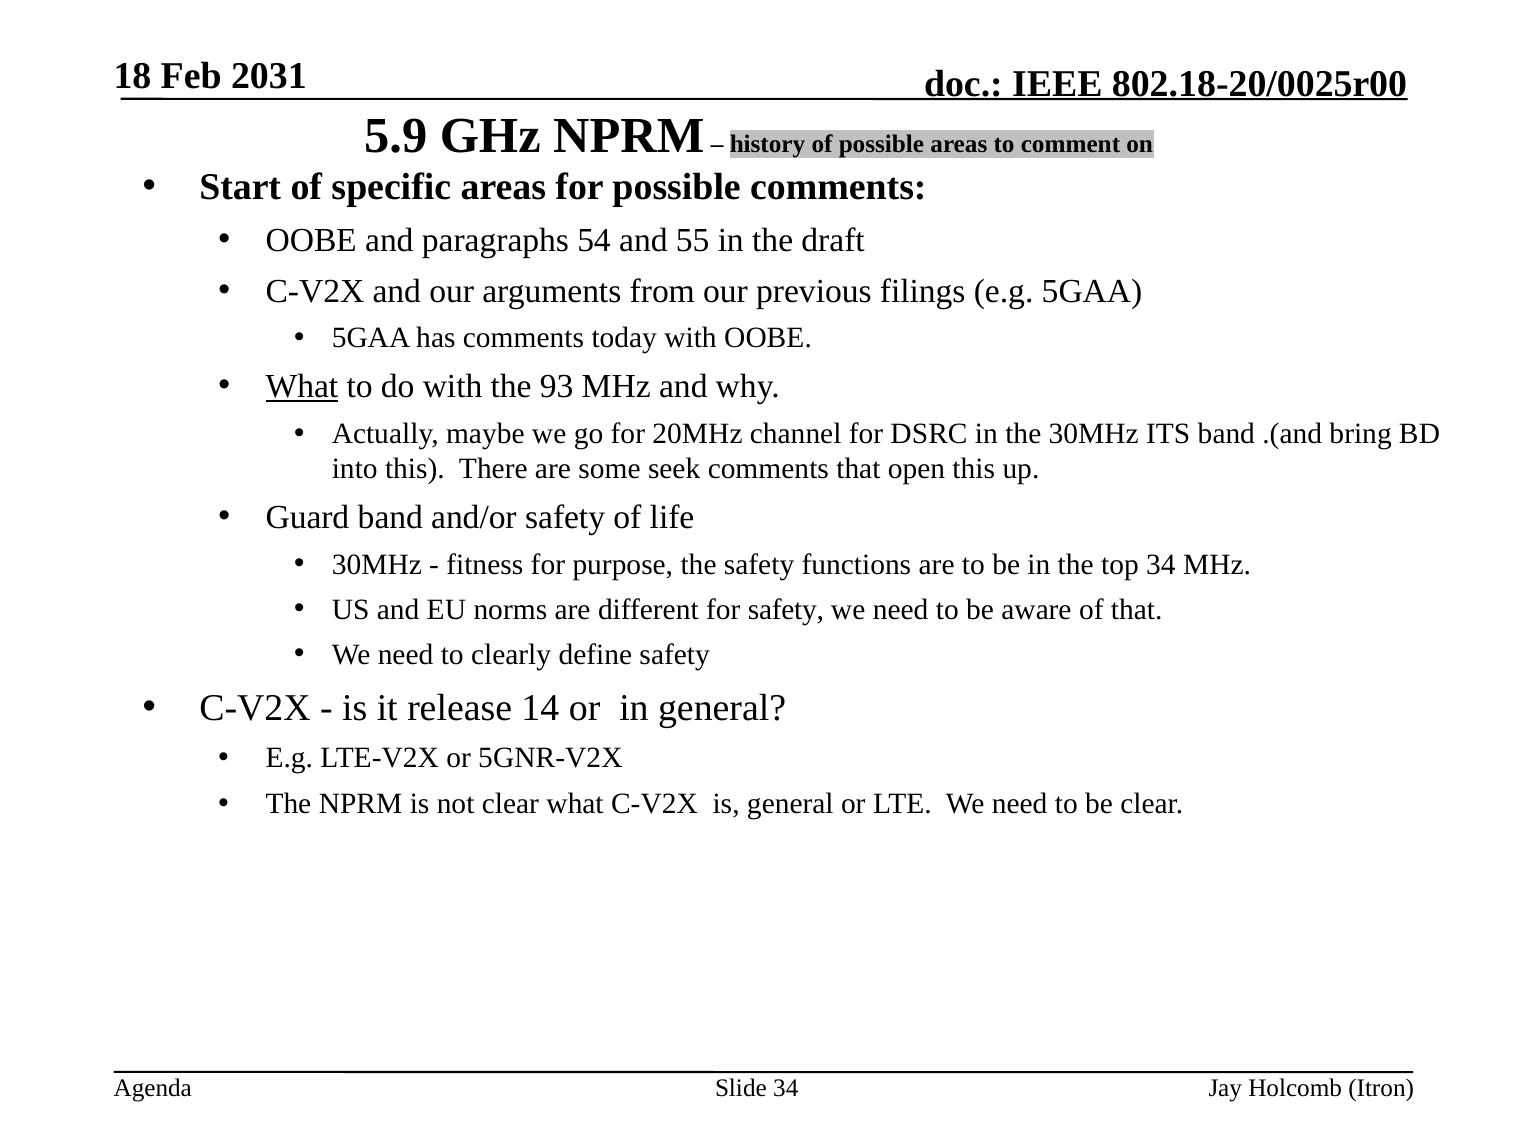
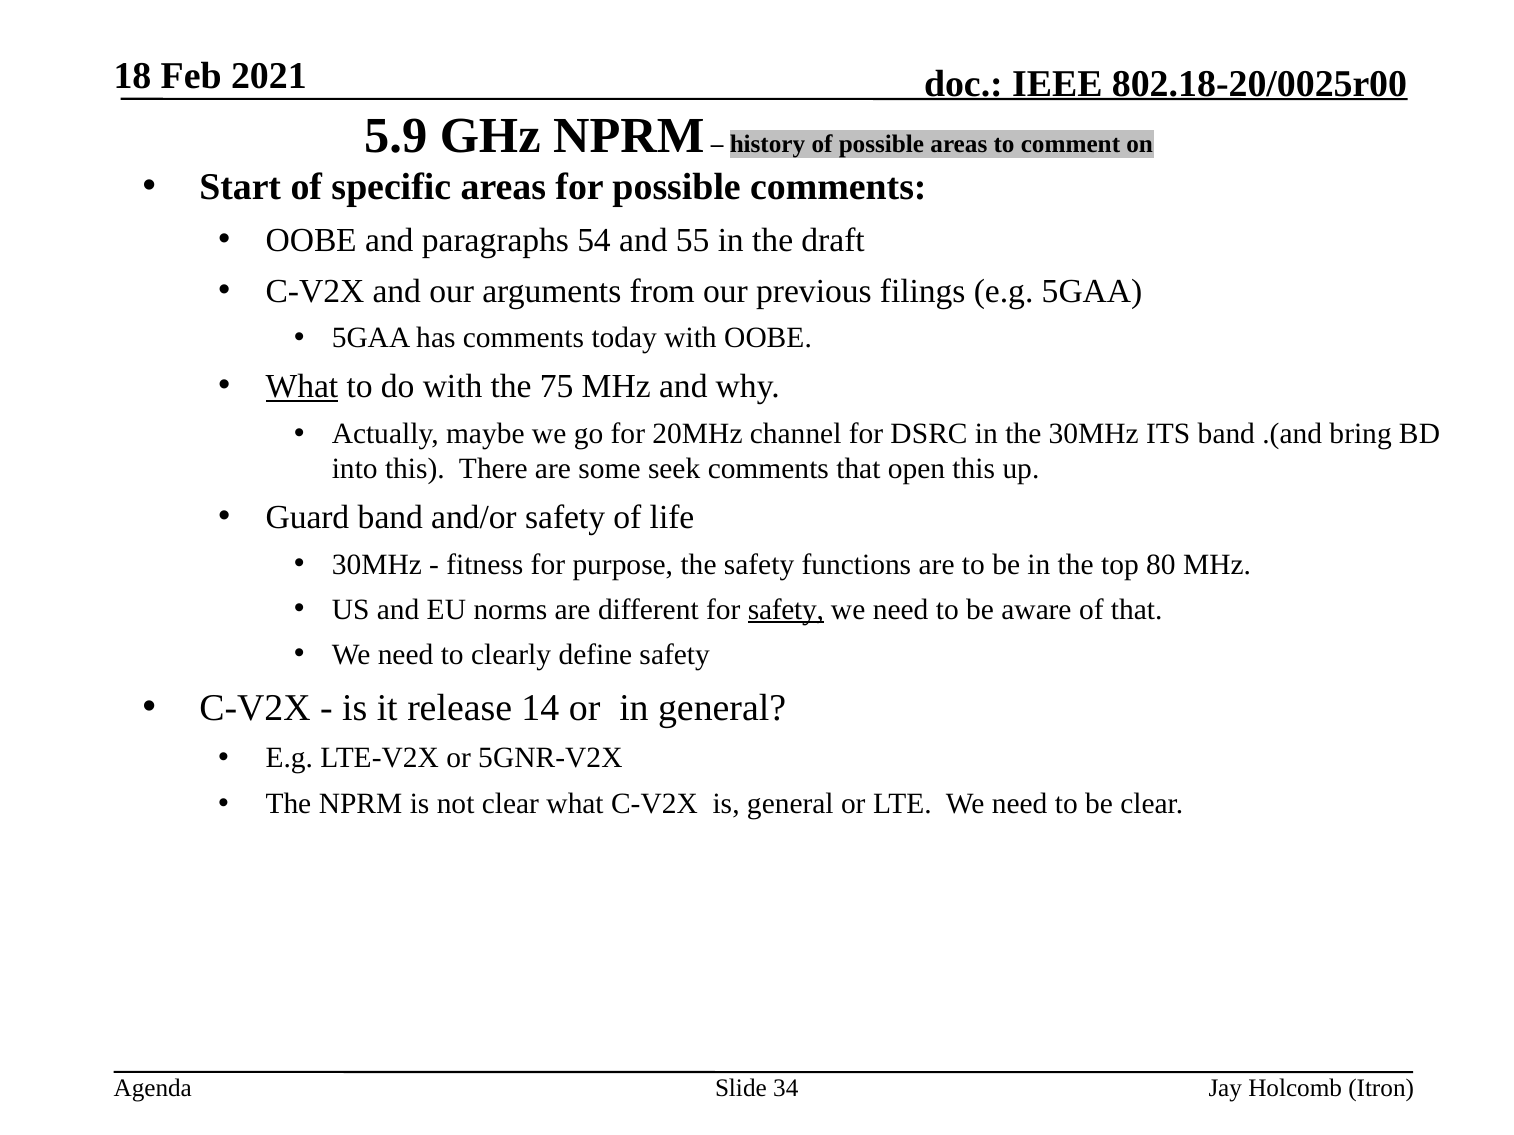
2031: 2031 -> 2021 (269, 76)
93: 93 -> 75 (557, 387)
top 34: 34 -> 80 (1161, 565)
safety underline: none -> present (786, 610)
